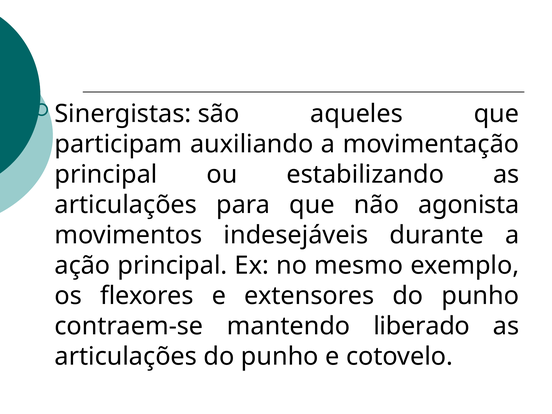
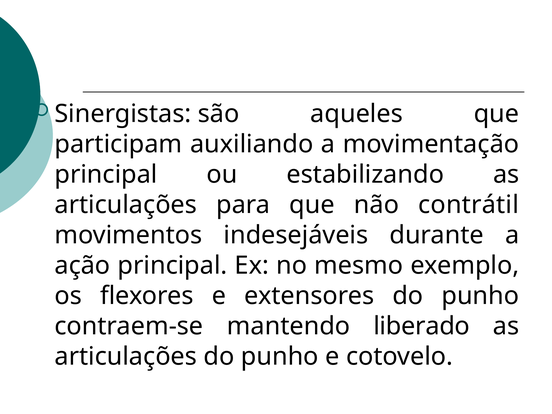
agonista: agonista -> contrátil (469, 205)
